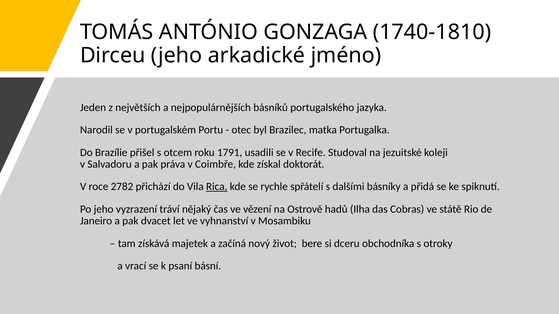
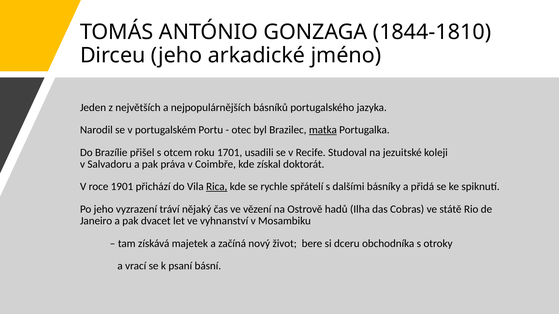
1740-1810: 1740-1810 -> 1844-1810 (432, 32)
matka underline: none -> present (323, 130)
1791: 1791 -> 1701 (230, 153)
2782: 2782 -> 1901 (122, 187)
